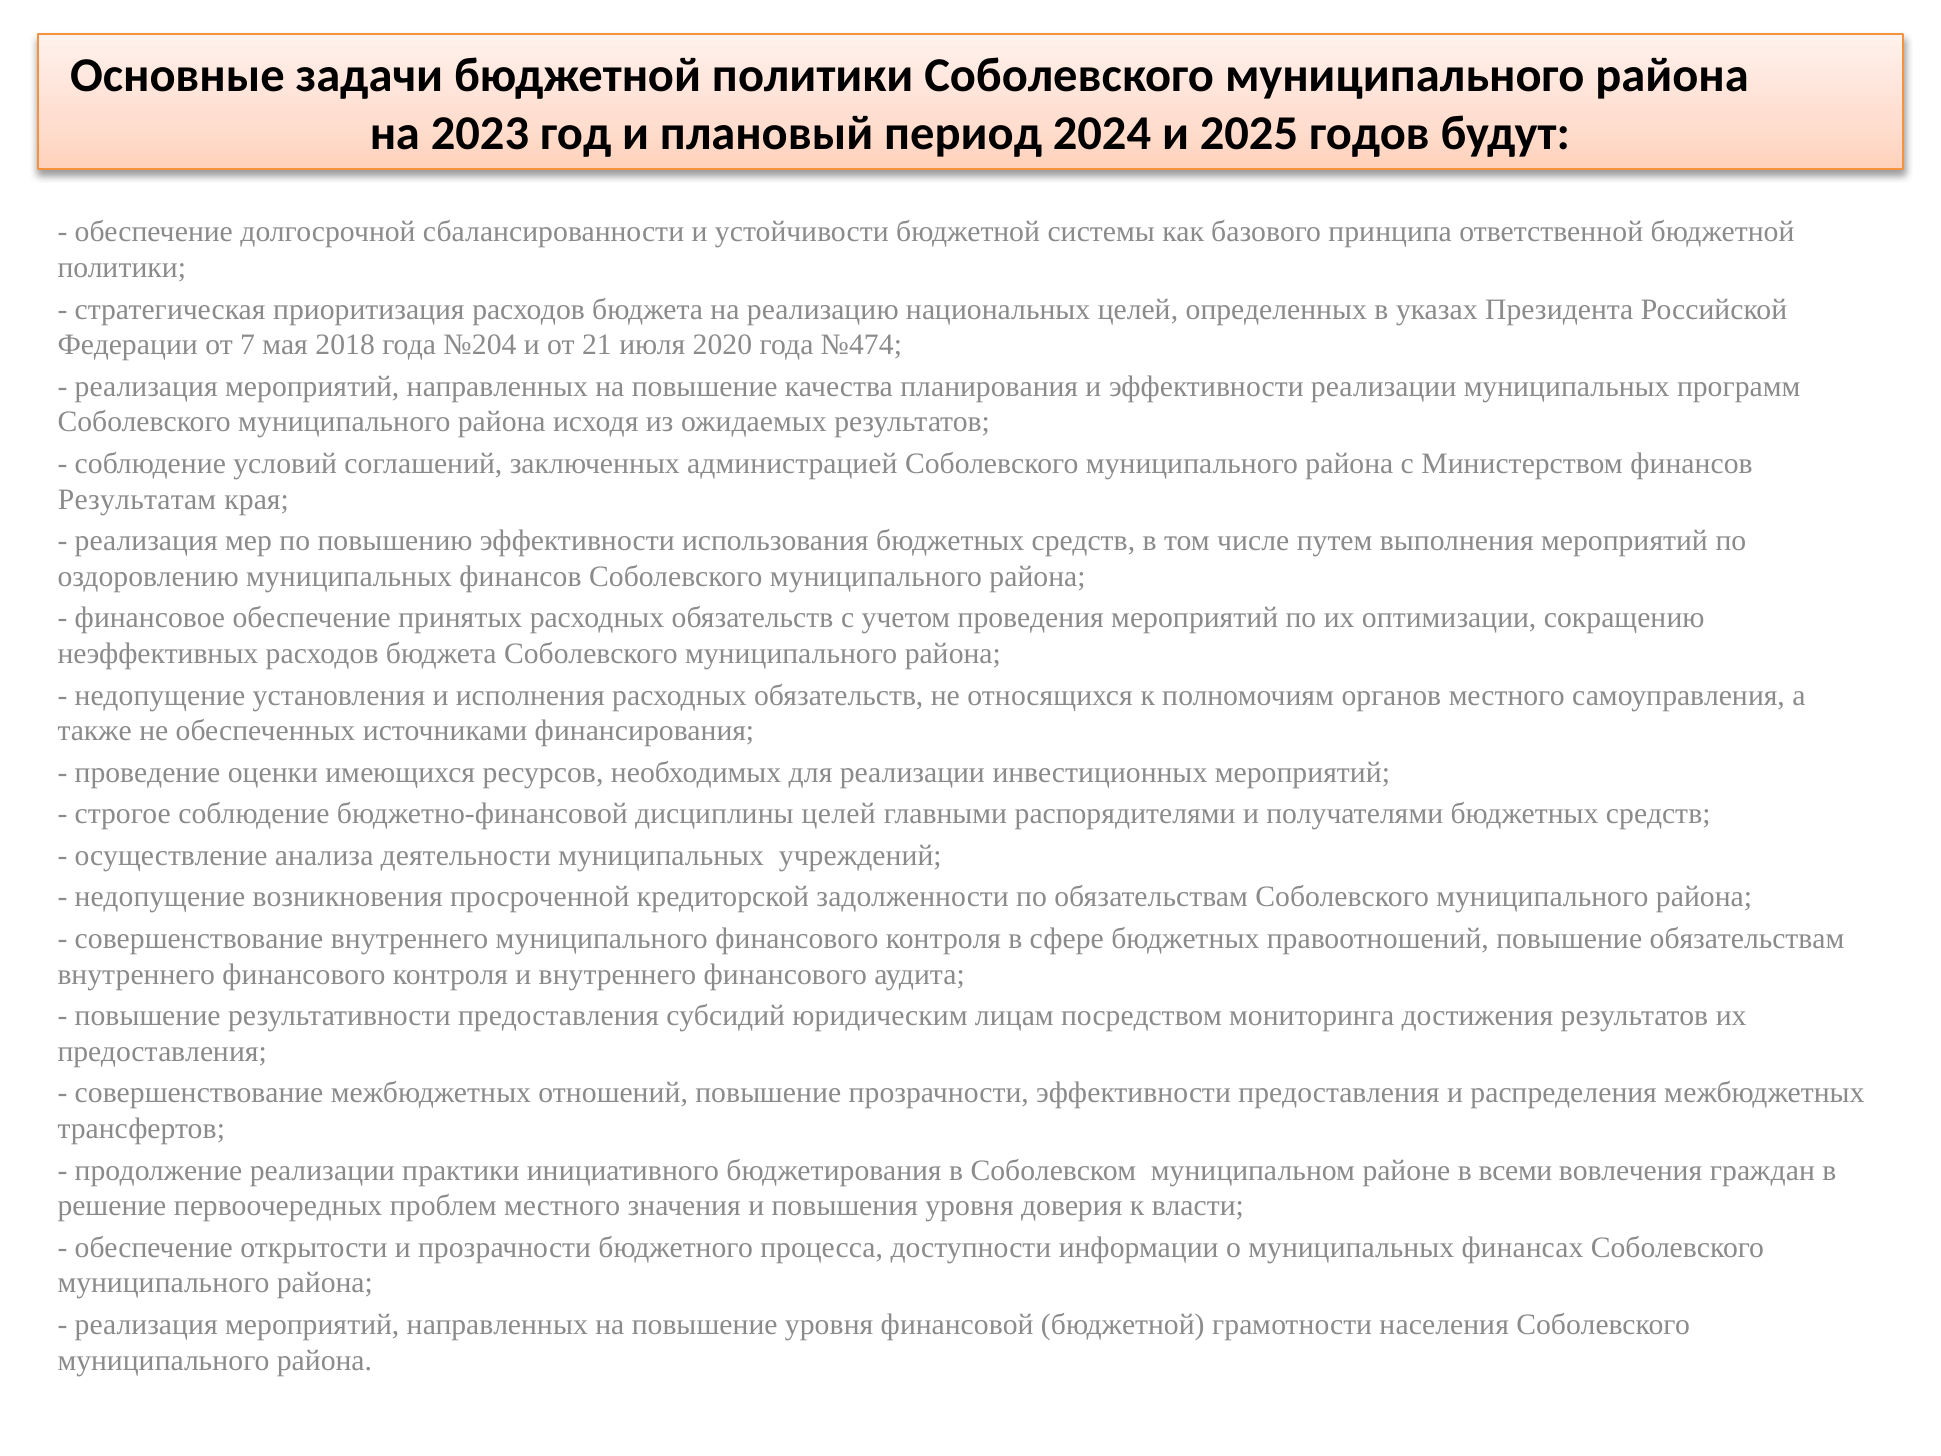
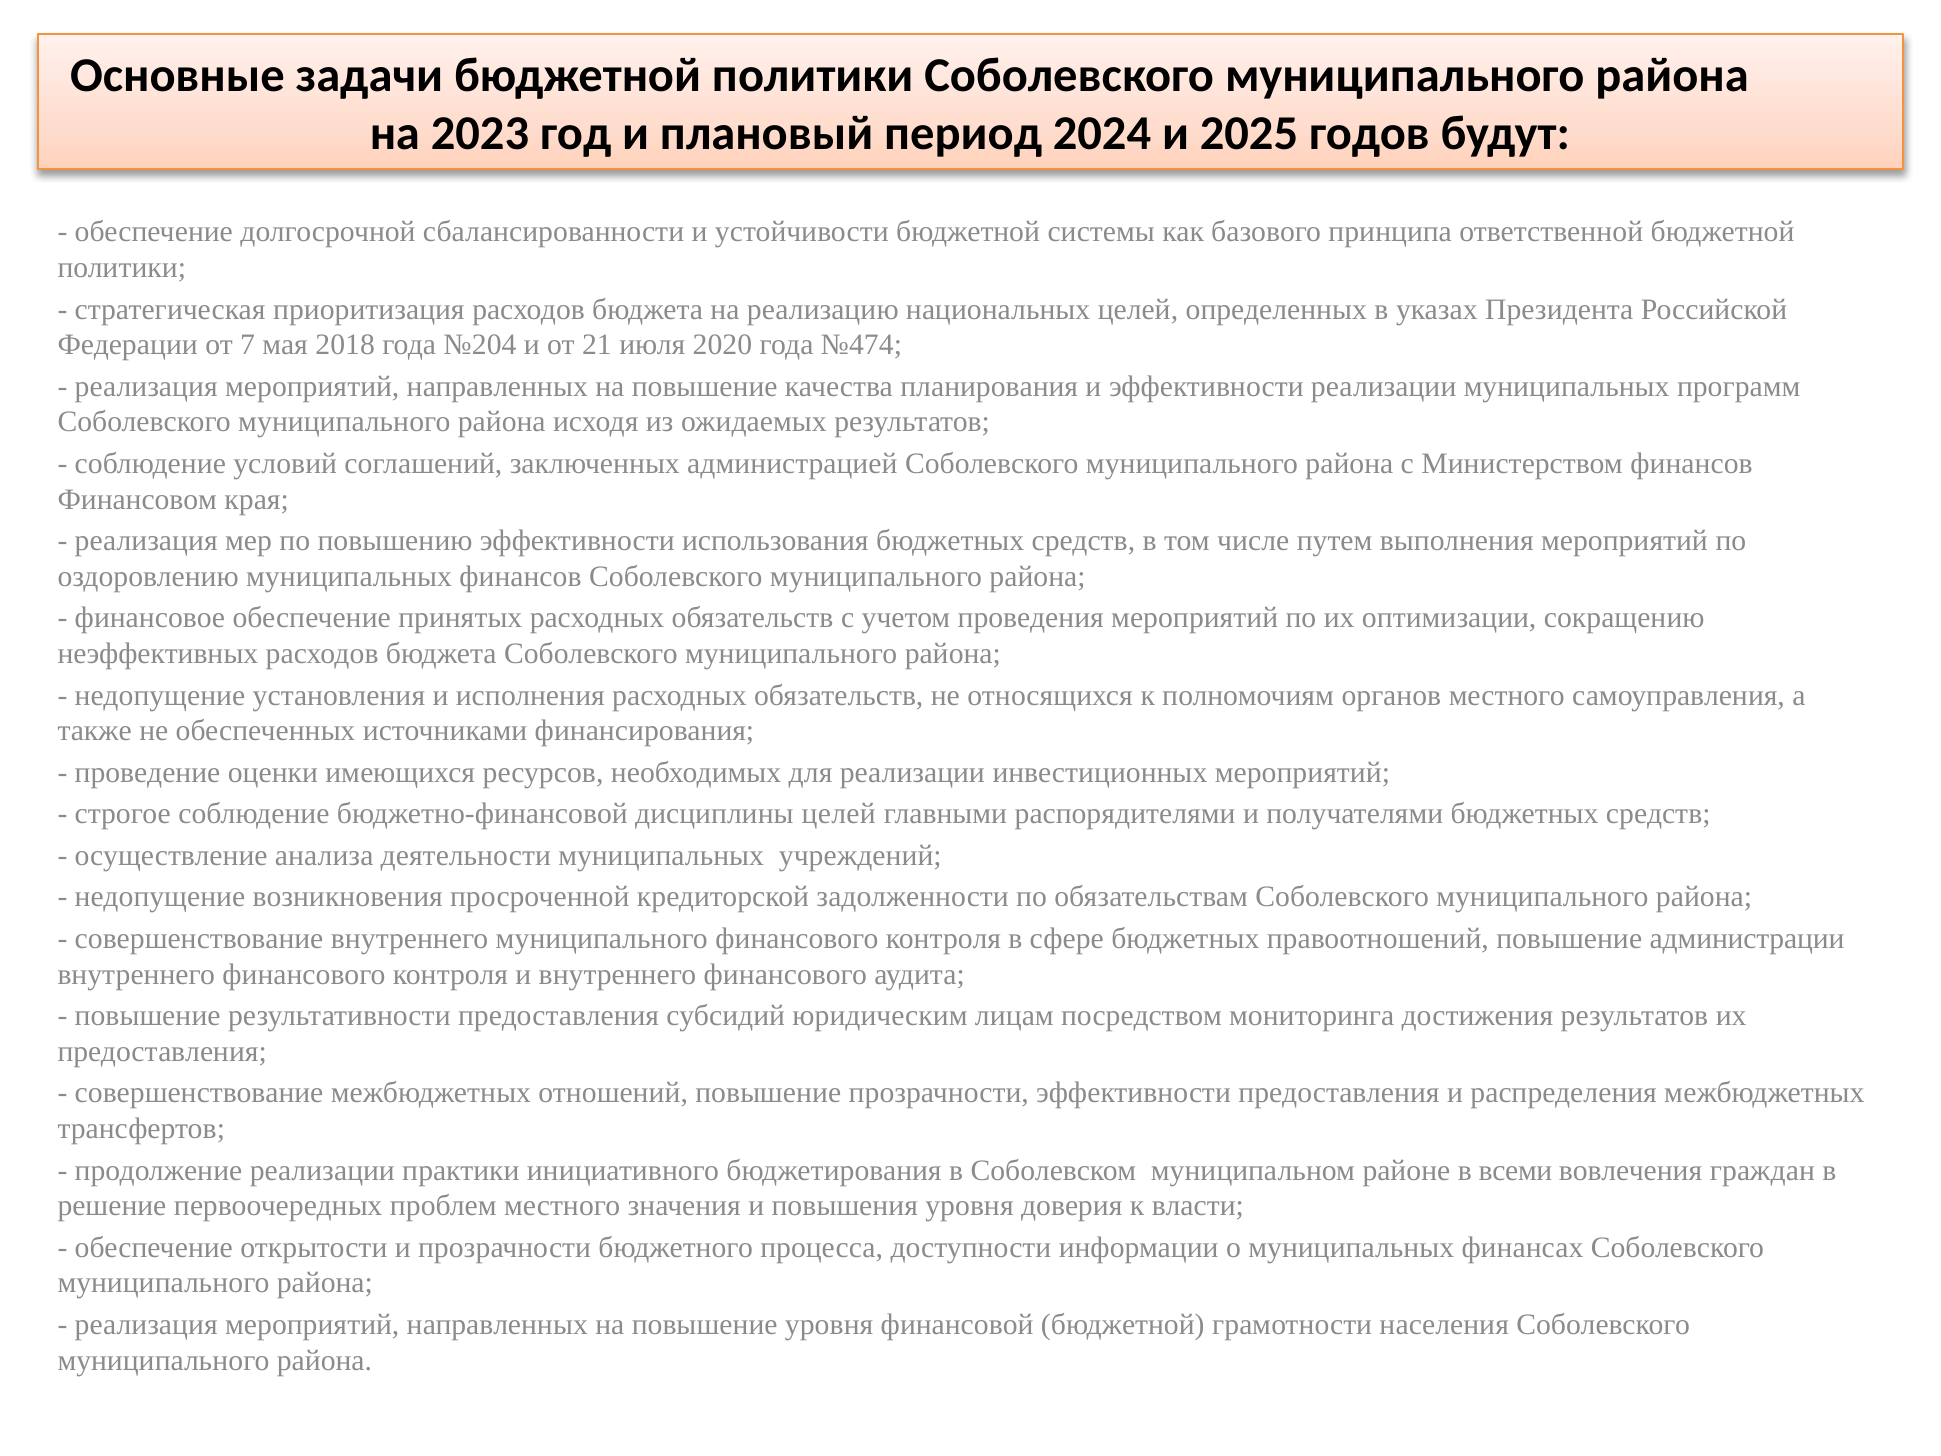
Результатам: Результатам -> Финансовом (137, 499)
повышение обязательствам: обязательствам -> администрации (1747, 939)
